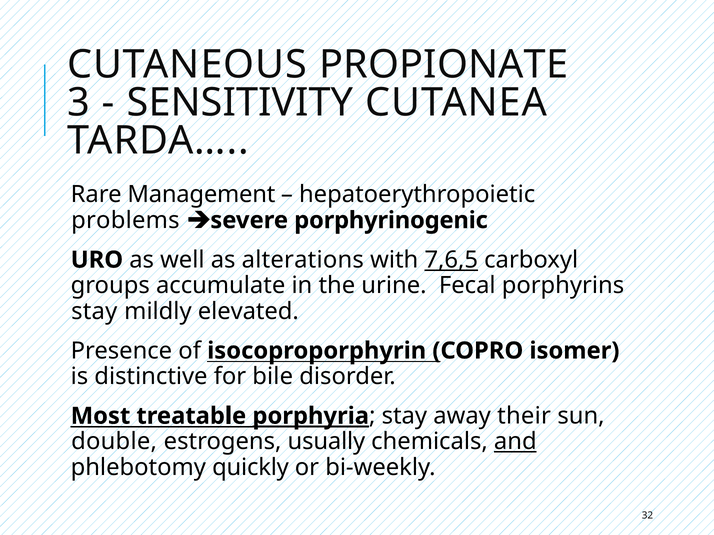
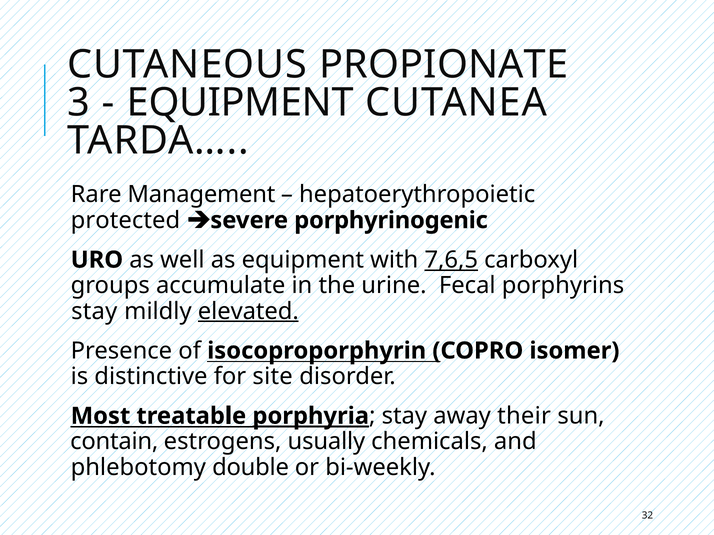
SENSITIVITY: SENSITIVITY -> EQUIPMENT (240, 103)
problems: problems -> protected (125, 220)
as alterations: alterations -> equipment (303, 260)
elevated underline: none -> present (248, 311)
bile: bile -> site (273, 377)
double: double -> contain (114, 442)
and underline: present -> none (515, 442)
quickly: quickly -> double (251, 468)
